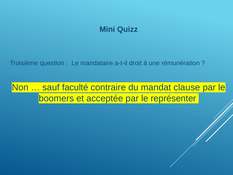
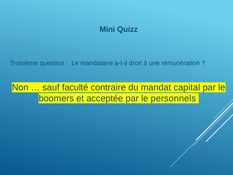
clause: clause -> capital (187, 87)
représenter: représenter -> personnels (173, 98)
